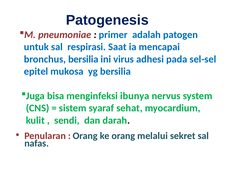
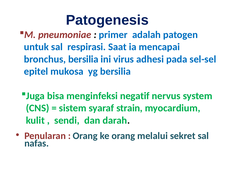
ibunya: ibunya -> negatif (135, 96)
sehat: sehat -> strain (129, 108)
